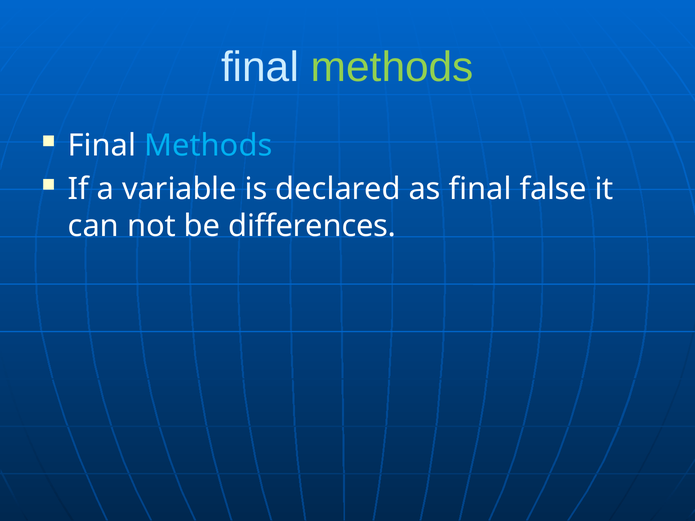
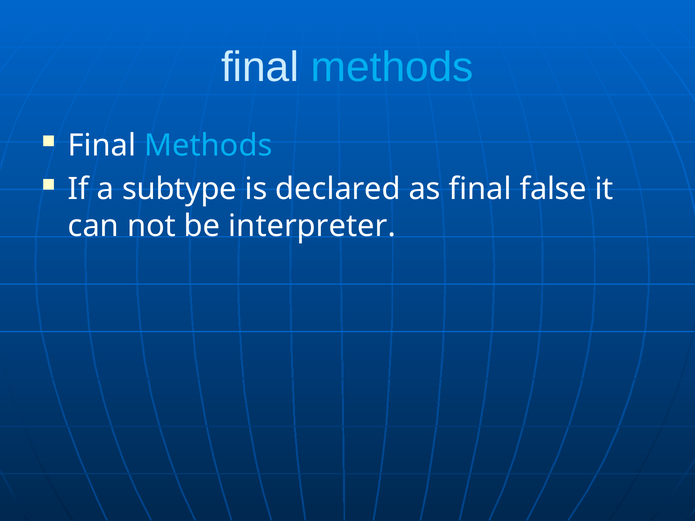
methods colour: light green -> light blue (392, 67)
variable: variable -> subtype (180, 189)
differences: differences -> interpreter (312, 226)
